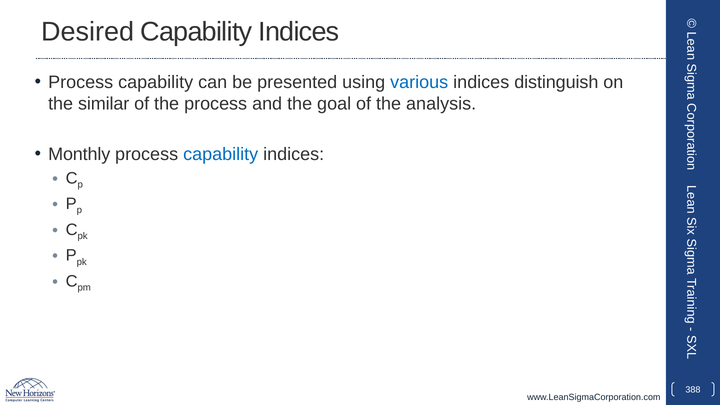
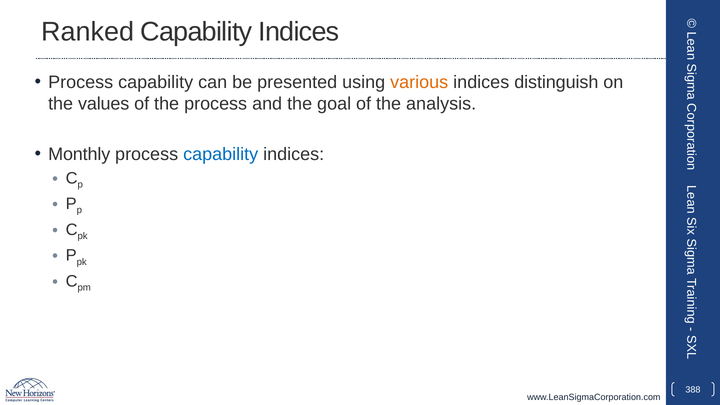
Desired: Desired -> Ranked (88, 32)
various colour: blue -> orange (419, 82)
similar: similar -> values (104, 104)
